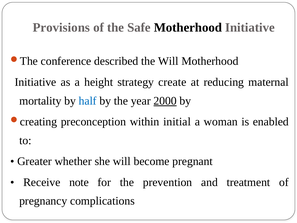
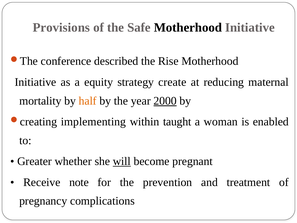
the Will: Will -> Rise (168, 61)
height: height -> equity (99, 82)
half colour: blue -> orange (88, 101)
preconception: preconception -> implementing (93, 122)
initial: initial -> taught (177, 122)
will underline: none -> present (122, 161)
